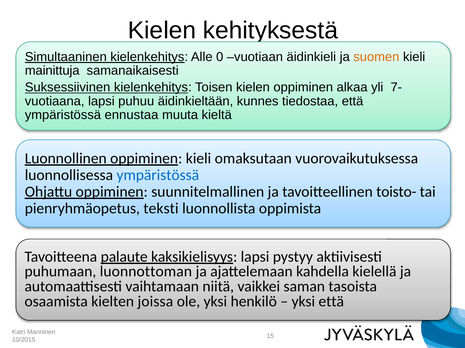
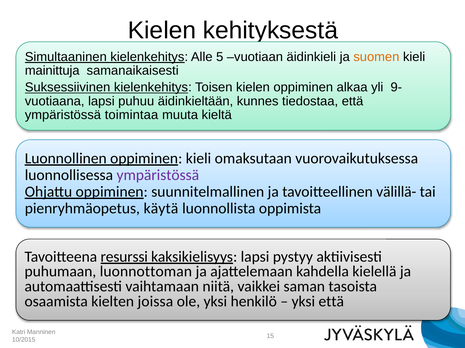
0: 0 -> 5 (220, 57)
7-: 7- -> 9- (396, 87)
ennustaa: ennustaa -> toimintaa (131, 115)
ympäristössä colour: blue -> purple (158, 175)
toisto-: toisto- -> välillä- (396, 192)
teksti: teksti -> käytä (161, 209)
palaute: palaute -> resurssi (124, 257)
